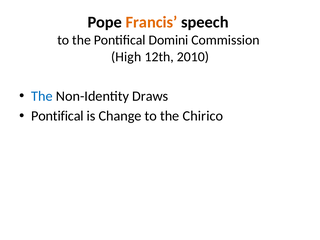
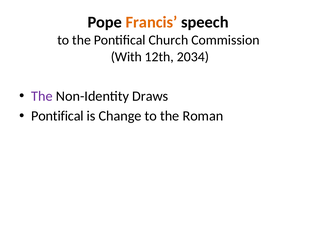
Domini: Domini -> Church (168, 40)
High: High -> With (126, 57)
2010: 2010 -> 2034 (193, 57)
The colour: blue -> purple (42, 96)
Chirico: Chirico -> Roman (203, 116)
